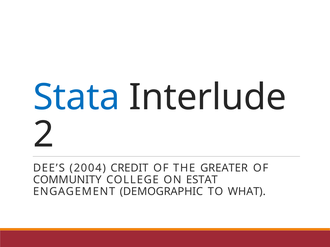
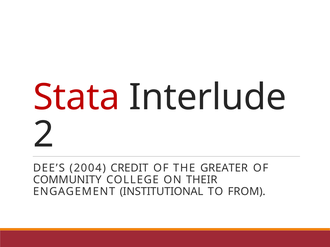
Stata colour: blue -> red (76, 97)
ESTAT: ESTAT -> THEIR (202, 180)
DEMOGRAPHIC: DEMOGRAPHIC -> INSTITUTIONAL (162, 192)
WHAT: WHAT -> FROM (247, 192)
